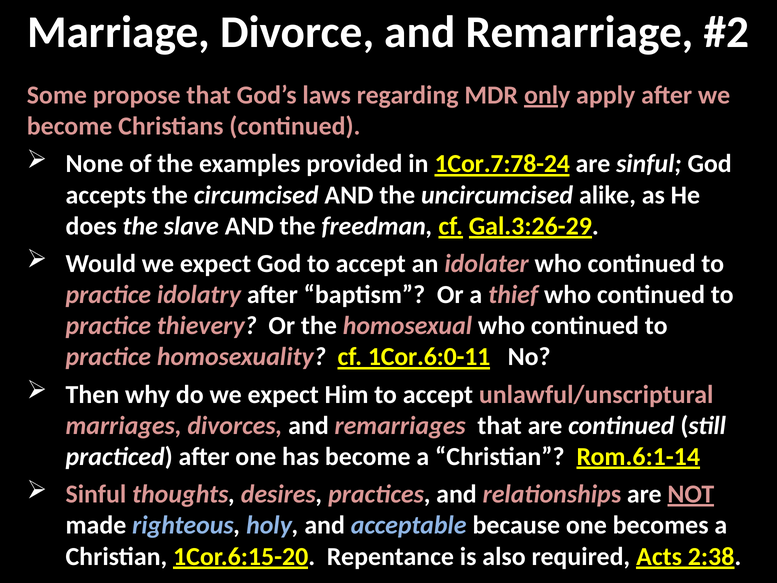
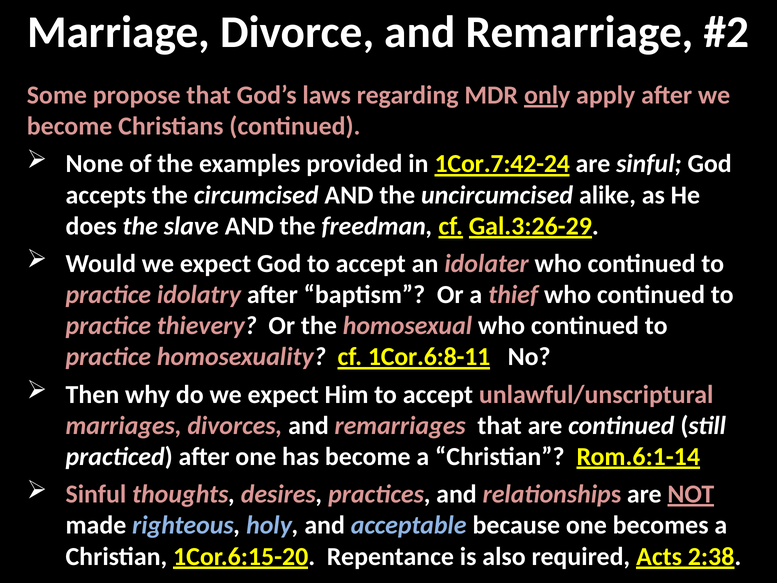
1Cor.7:78-24: 1Cor.7:78-24 -> 1Cor.7:42-24 (502, 164)
1Cor.6:0-11: 1Cor.6:0-11 -> 1Cor.6:8-11 (429, 357)
